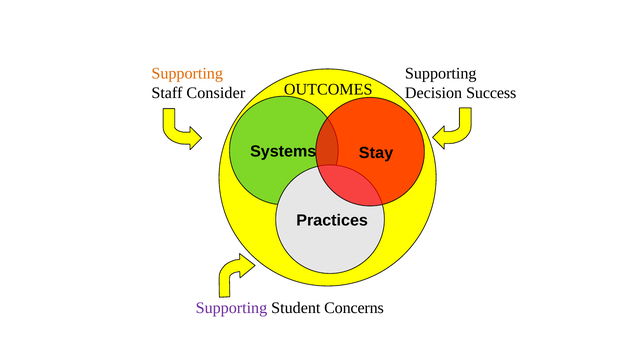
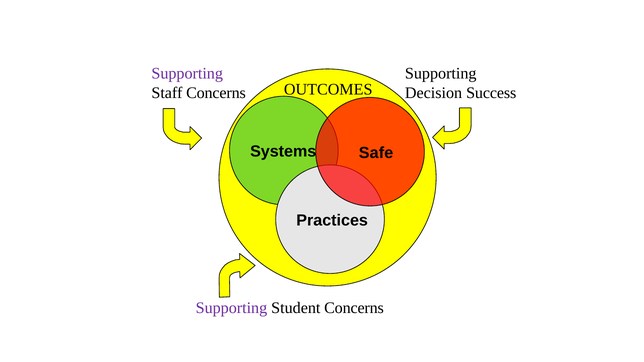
Supporting colour: orange -> purple (187, 73)
Staff Consider: Consider -> Concerns (216, 93)
Stay: Stay -> Safe (376, 153)
